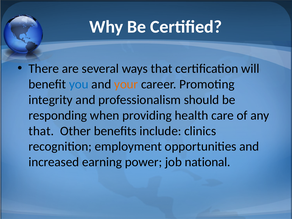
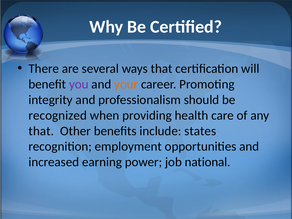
you colour: blue -> purple (79, 84)
responding: responding -> recognized (58, 115)
clinics: clinics -> states (200, 131)
